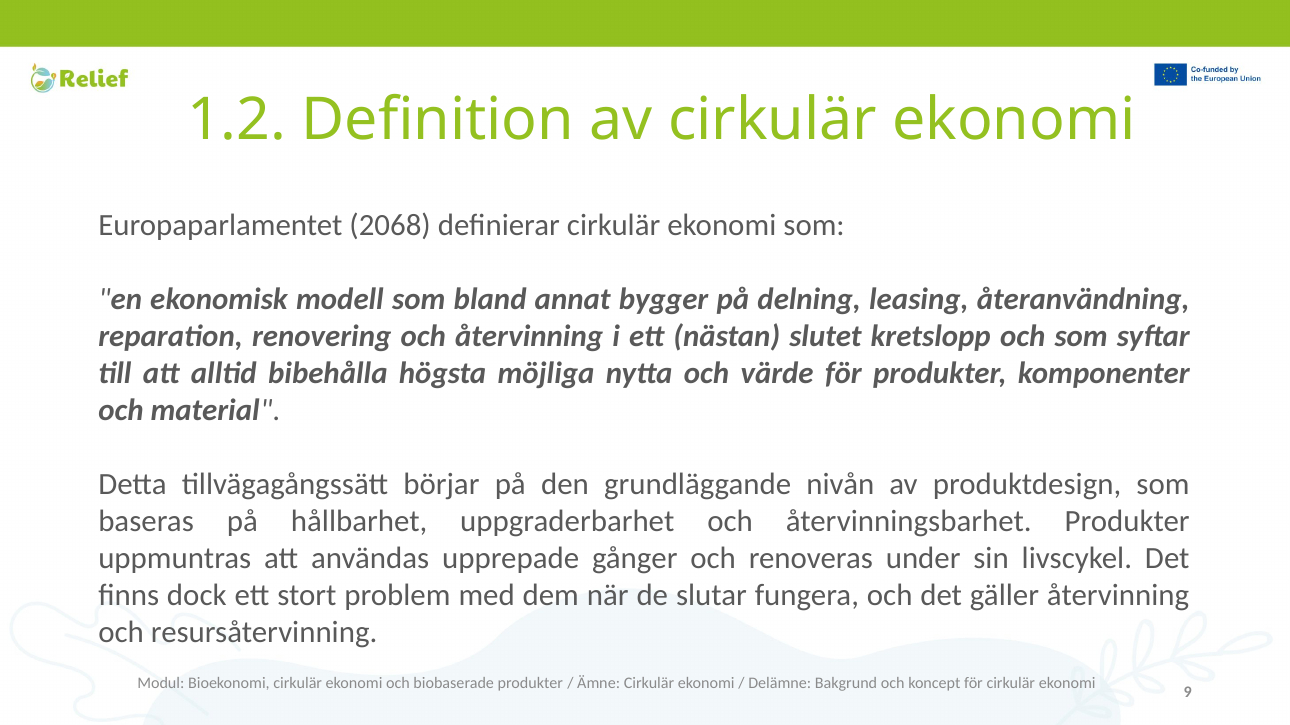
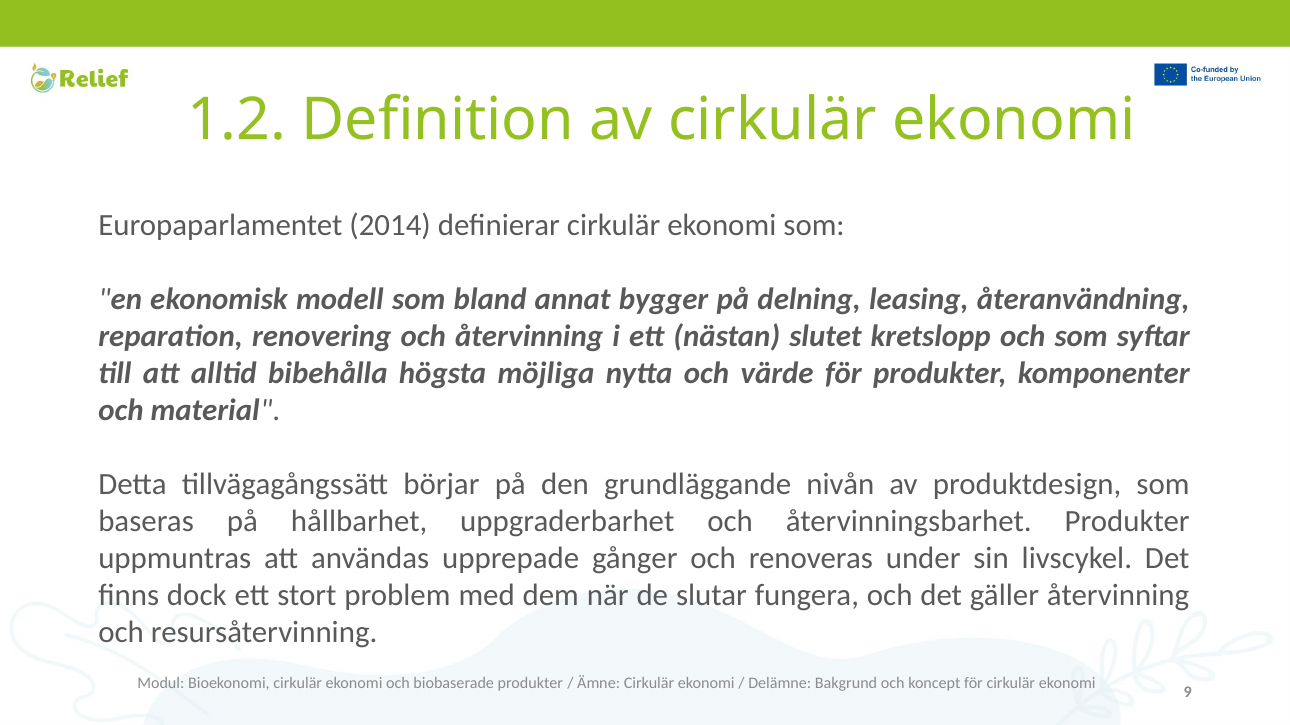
2068: 2068 -> 2014 (390, 225)
